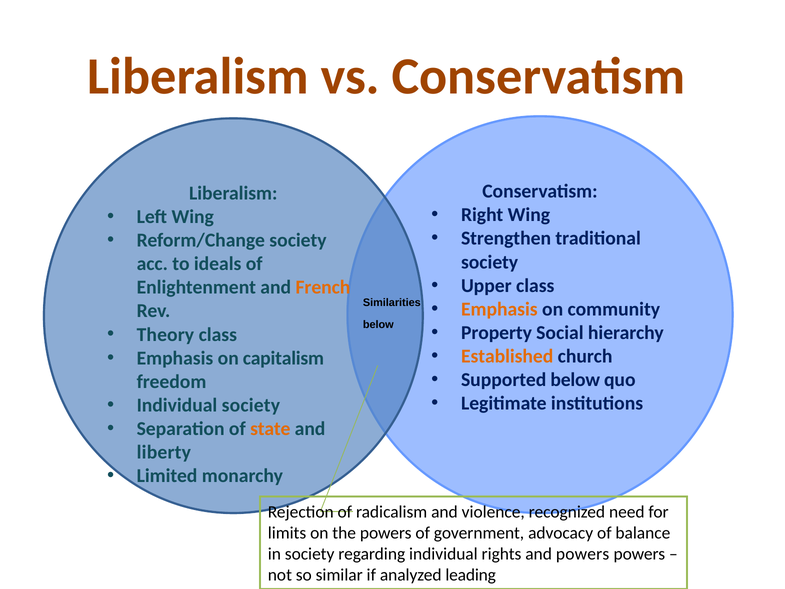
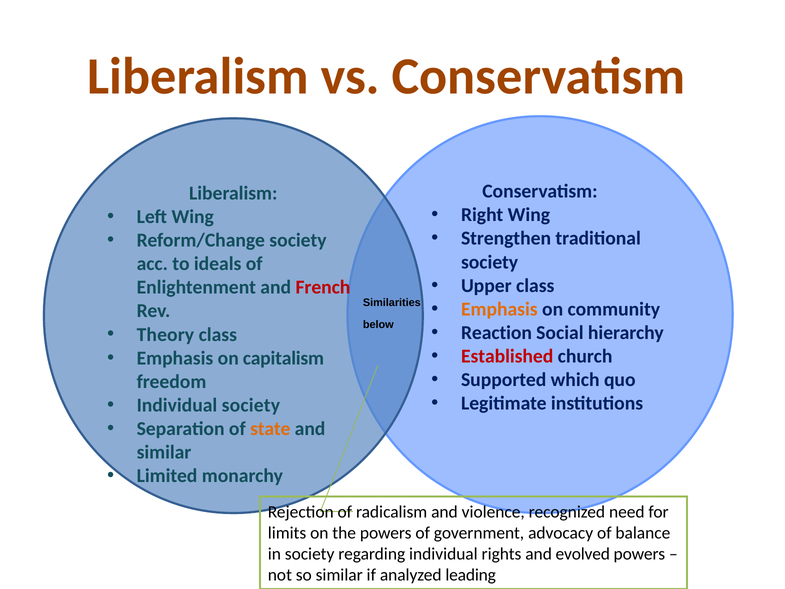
French colour: orange -> red (323, 287)
Property: Property -> Reaction (496, 333)
Established colour: orange -> red (507, 356)
Supported below: below -> which (575, 380)
liberty: liberty -> similar (164, 452)
and powers: powers -> evolved (583, 554)
